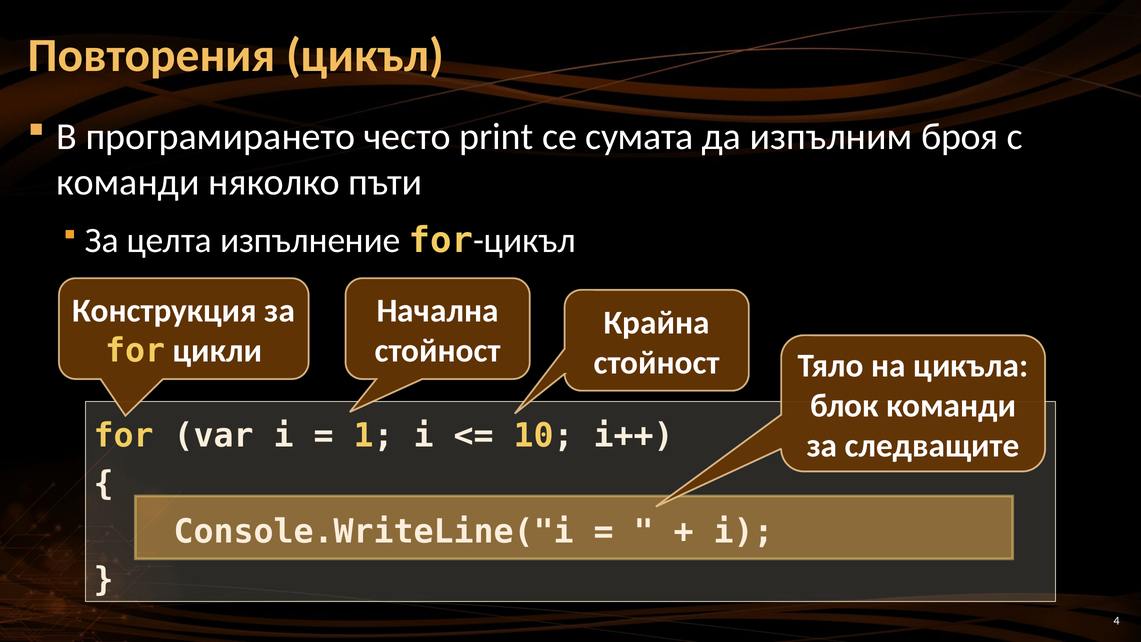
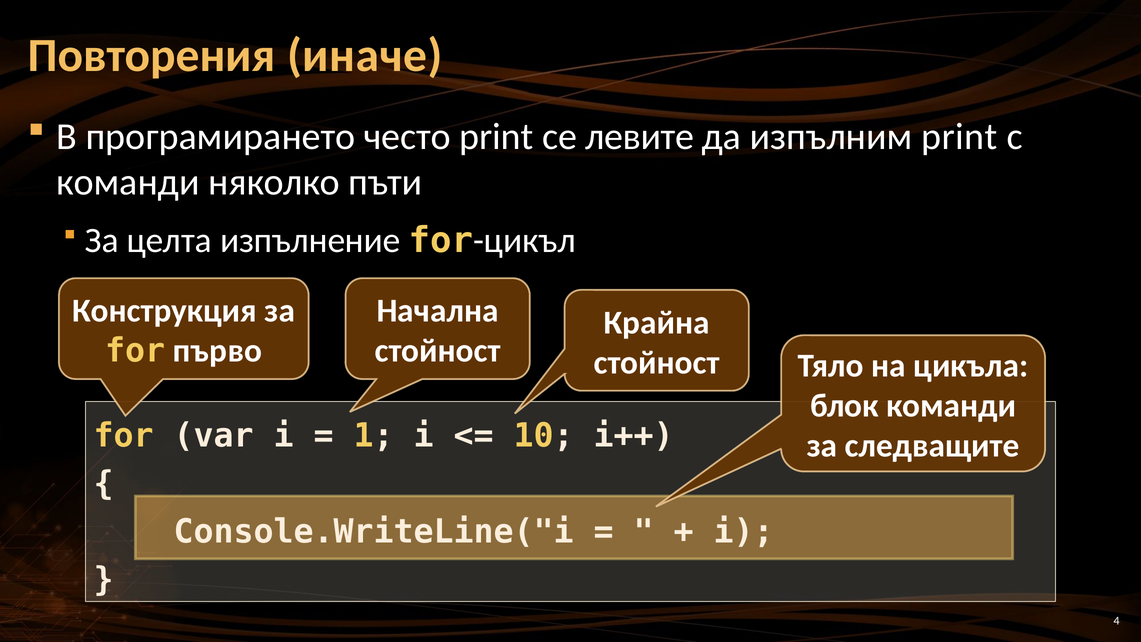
цикъл: цикъл -> иначе (365, 55)
сумата: сумата -> левите (640, 137)
изпълним броя: броя -> print (959, 137)
цикли: цикли -> първо (217, 351)
